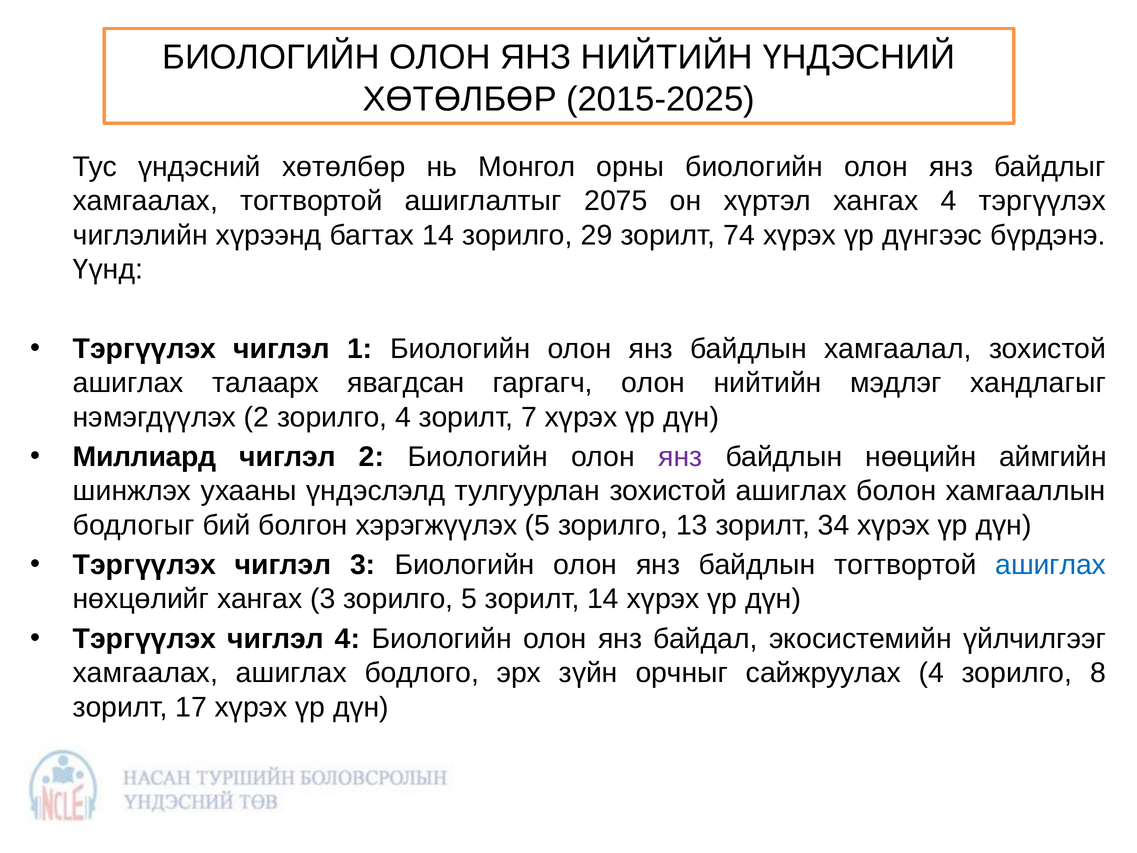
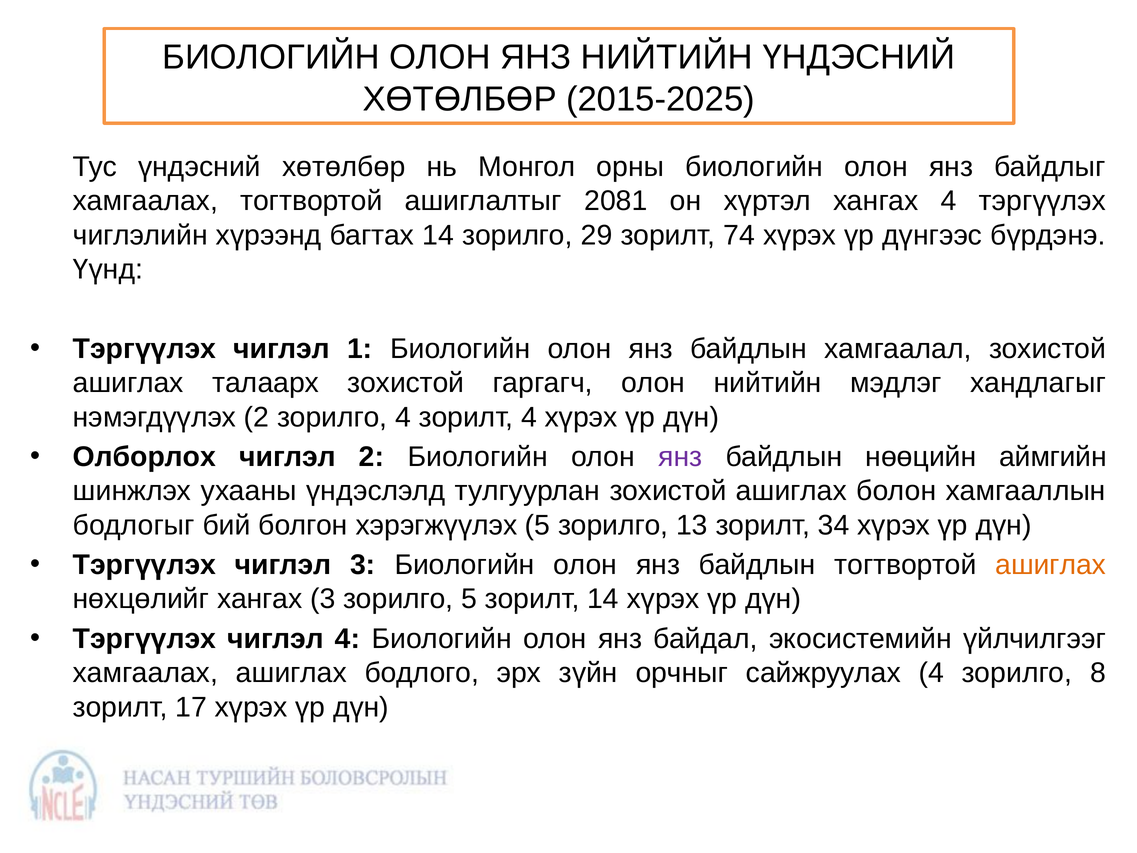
2075: 2075 -> 2081 (616, 201)
талаарх явагдсан: явагдсан -> зохистой (406, 383)
зорилт 7: 7 -> 4 (529, 417)
Миллиард: Миллиард -> Олборлох (144, 457)
ашиглах colour: blue -> orange (1051, 565)
